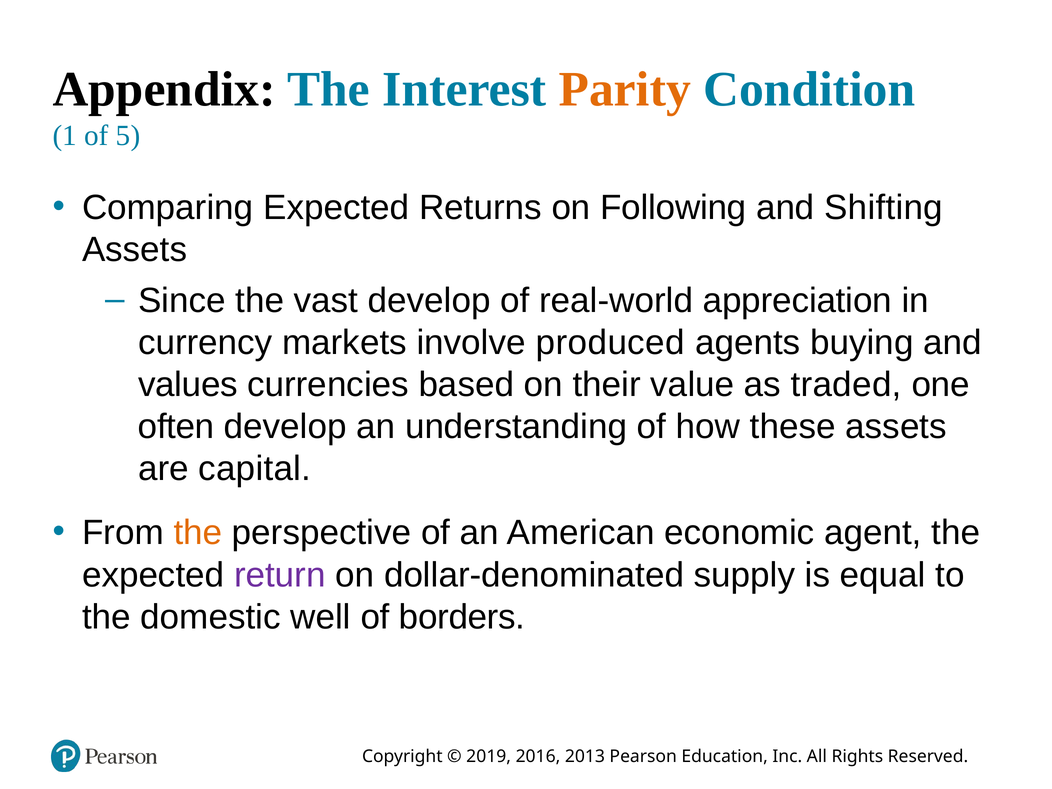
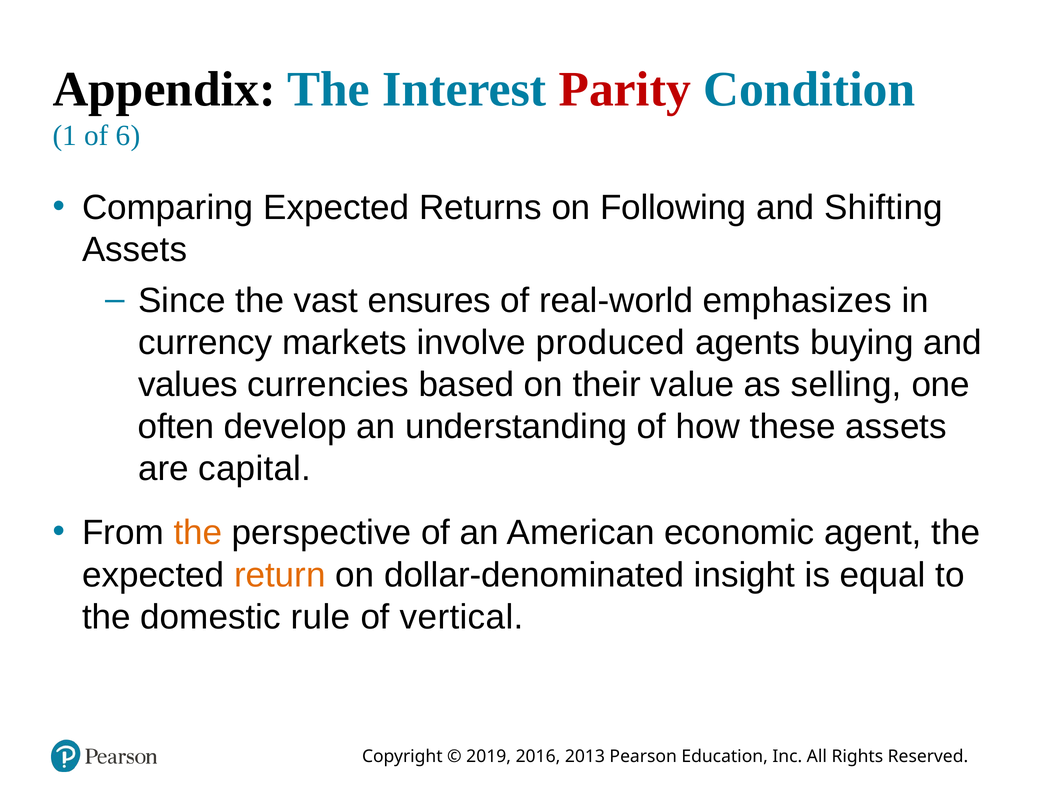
Parity colour: orange -> red (625, 90)
5: 5 -> 6 (128, 135)
vast develop: develop -> ensures (429, 301)
appreciation: appreciation -> emphasizes (797, 301)
traded: traded -> selling (846, 385)
return colour: purple -> orange (280, 575)
supply: supply -> insight (745, 575)
well: well -> rule (320, 617)
borders: borders -> vertical (462, 617)
